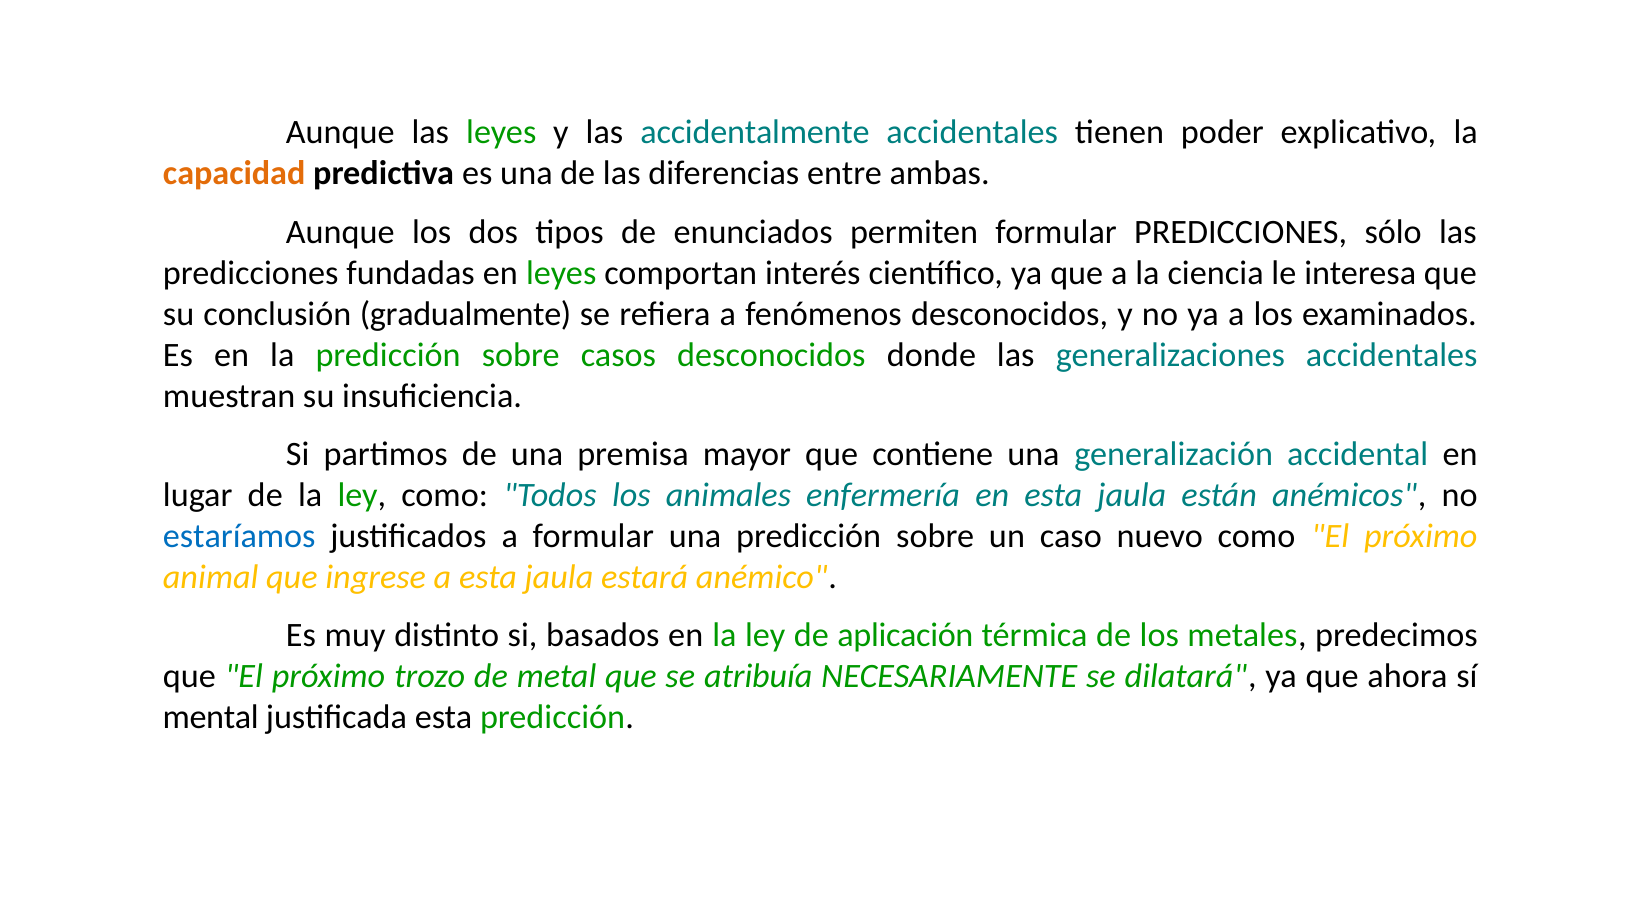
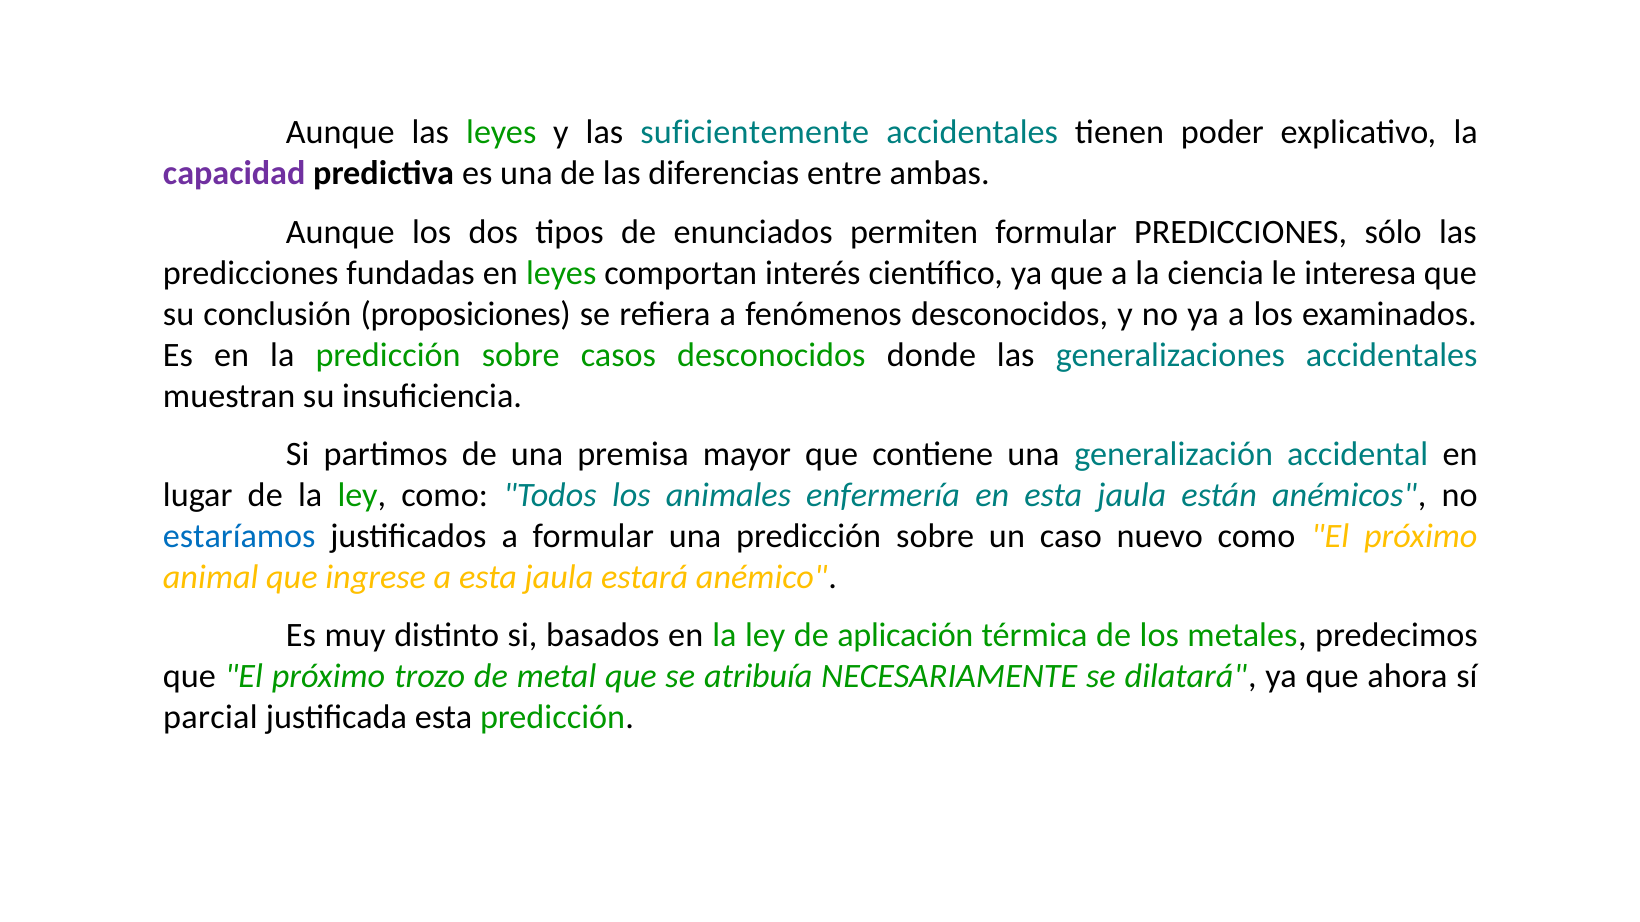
accidentalmente: accidentalmente -> suficientemente (755, 133)
capacidad colour: orange -> purple (234, 174)
gradualmente: gradualmente -> proposiciones (466, 314)
mental: mental -> parcial (210, 718)
